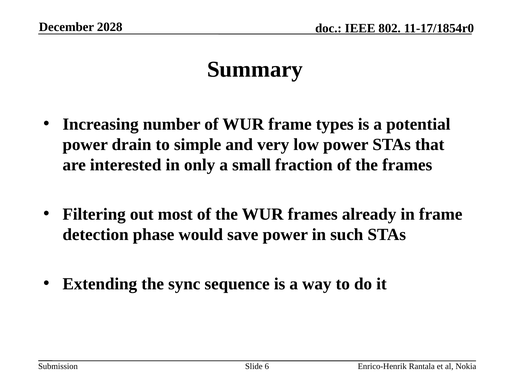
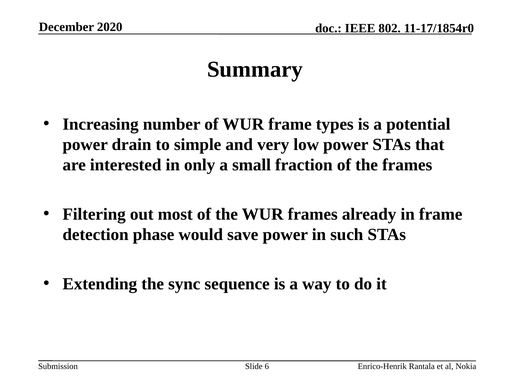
2028: 2028 -> 2020 (110, 27)
